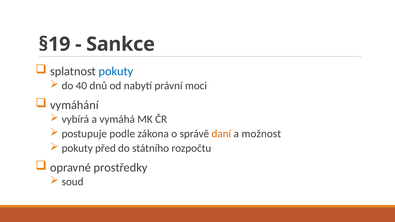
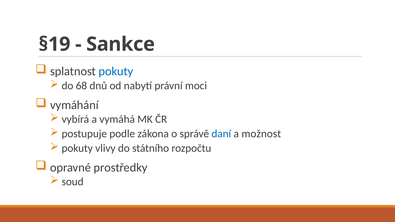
40: 40 -> 68 (81, 86)
daní colour: orange -> blue (221, 134)
před: před -> vlivy (105, 148)
